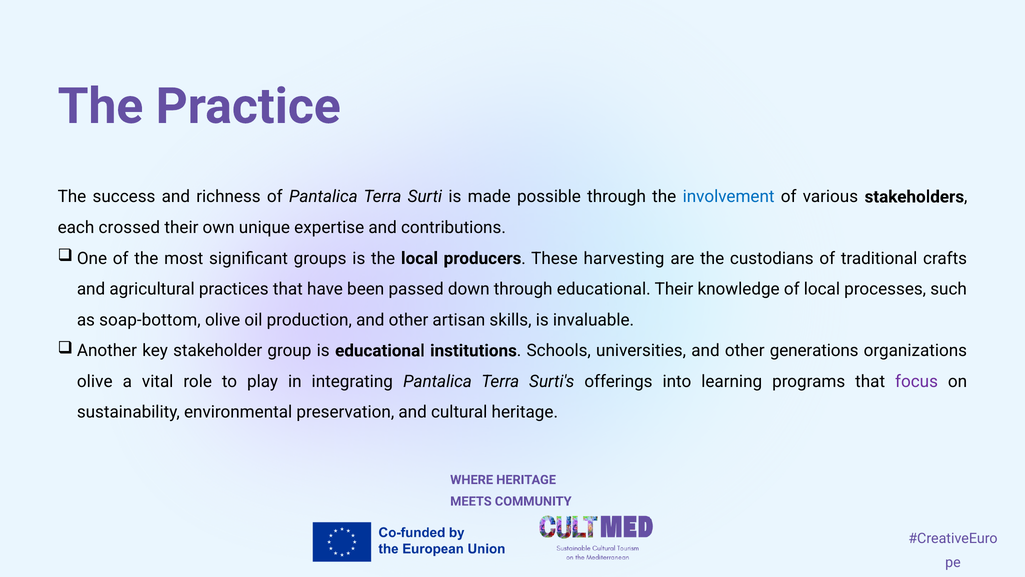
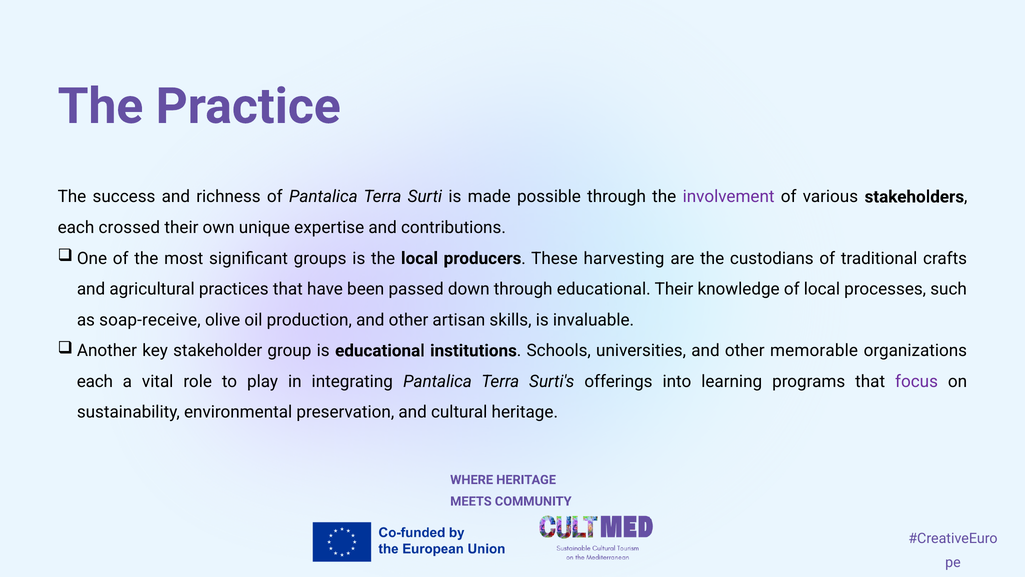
involvement colour: blue -> purple (729, 197)
soap-bottom: soap-bottom -> soap-receive (150, 320)
generations: generations -> memorable (814, 350)
olive: olive -> each (95, 381)
